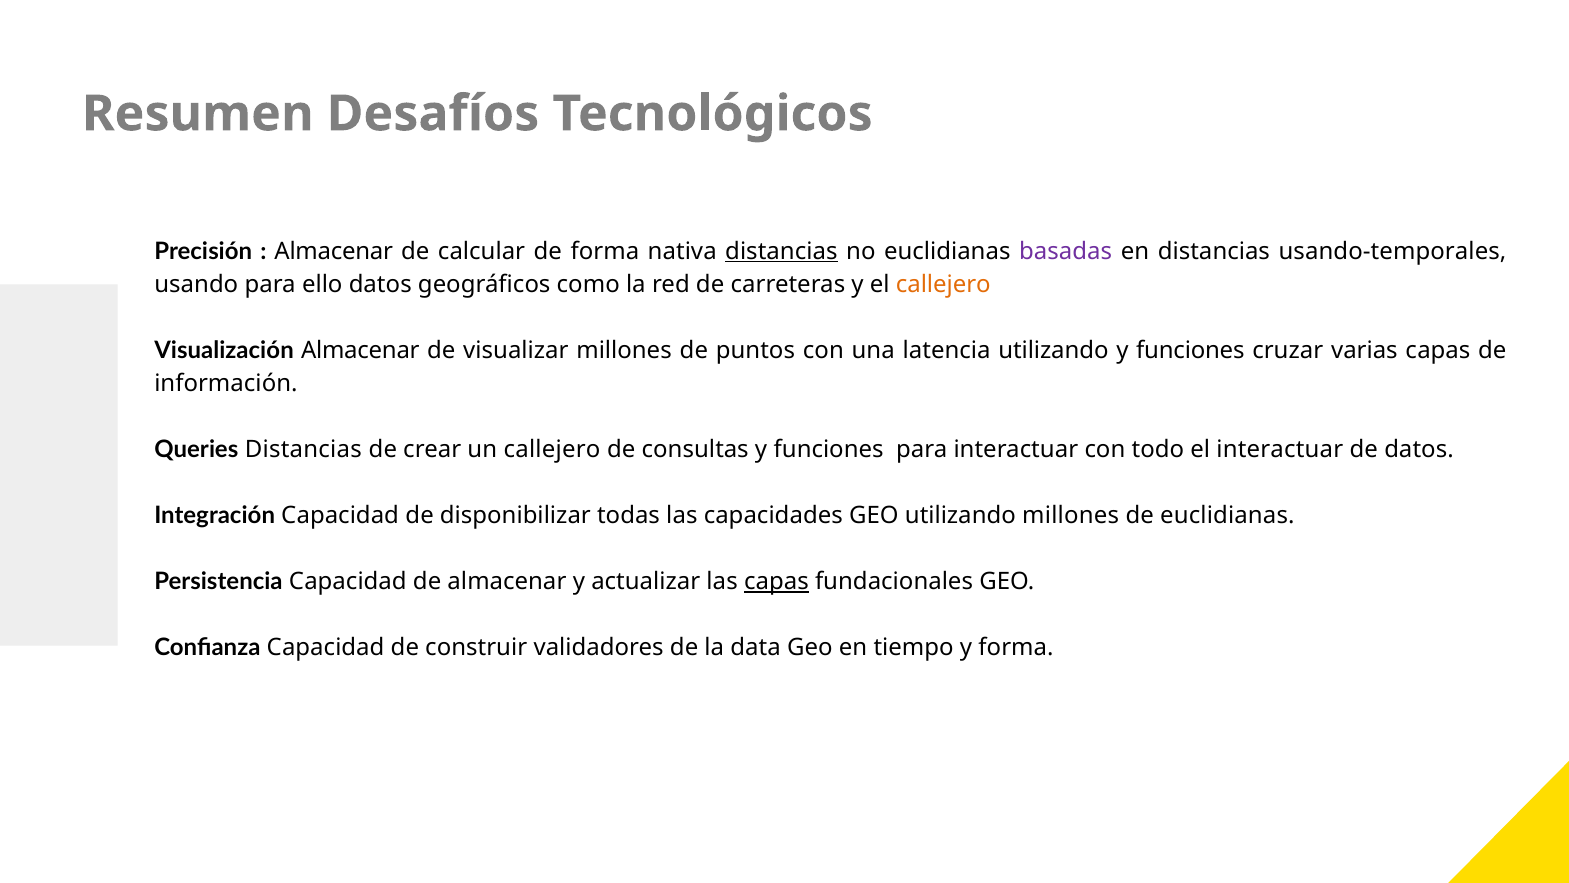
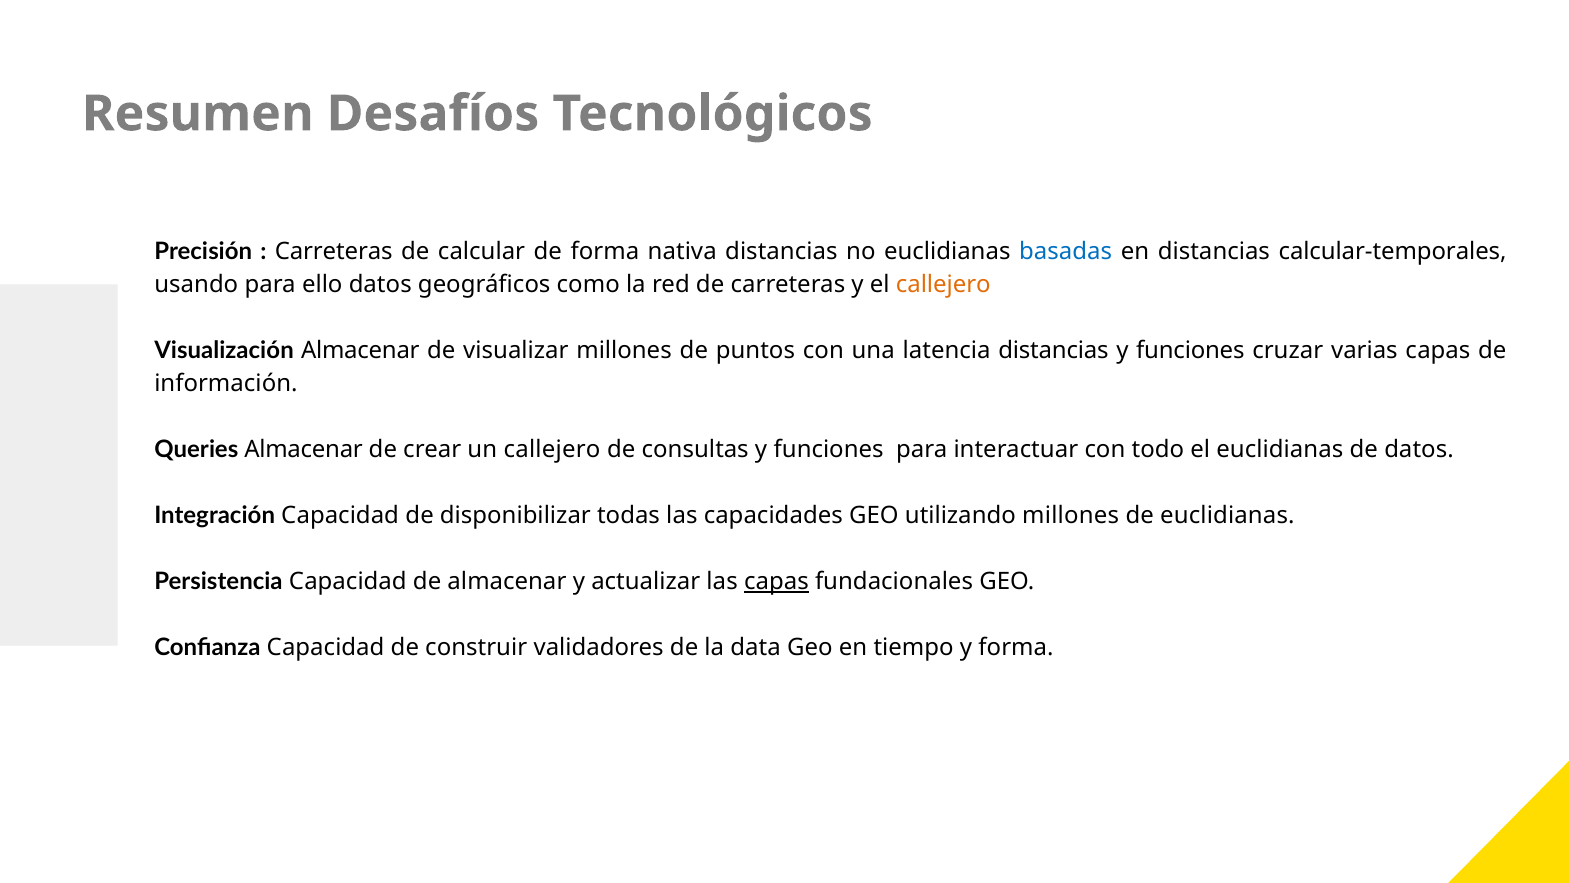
Almacenar: Almacenar -> Carreteras (334, 251)
distancias underline: present -> none (781, 251)
basadas colour: purple -> blue (1066, 251)
usando-temporales: usando-temporales -> calcular-temporales (1393, 251)
latencia utilizando: utilizando -> distancias (1053, 350)
Queries Distancias: Distancias -> Almacenar (304, 449)
el interactuar: interactuar -> euclidianas (1280, 449)
